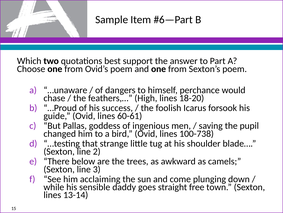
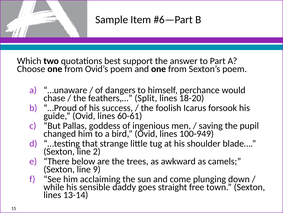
High: High -> Split (146, 98)
100-738: 100-738 -> 100-949 (197, 133)
3: 3 -> 9 (97, 169)
